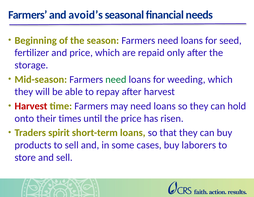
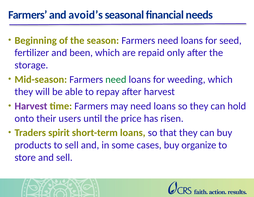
and price: price -> been (81, 53)
Harvest colour: red -> purple (31, 106)
times: times -> users (70, 118)
laborers: laborers -> organize (199, 145)
